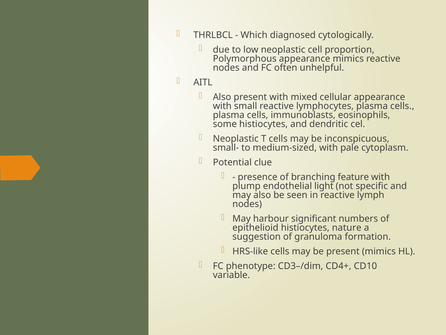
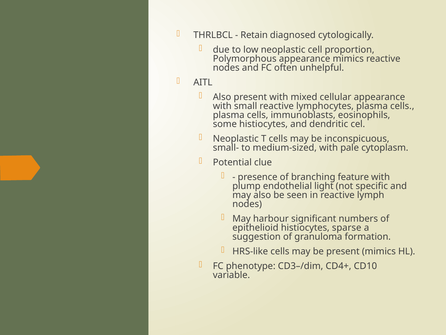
Which: Which -> Retain (254, 35)
nature: nature -> sparse (347, 228)
